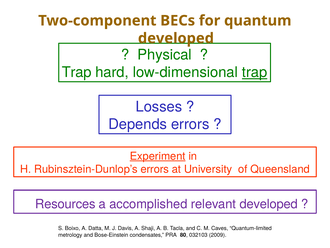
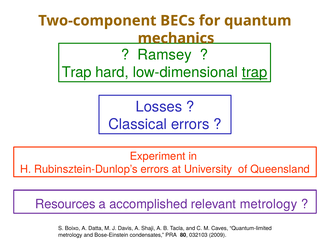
developed: developed -> mechanics (176, 38)
Physical: Physical -> Ramsey (165, 55)
Depends: Depends -> Classical (138, 124)
Experiment underline: present -> none (158, 156)
relevant developed: developed -> metrology (268, 204)
